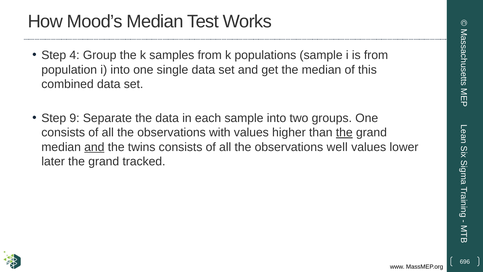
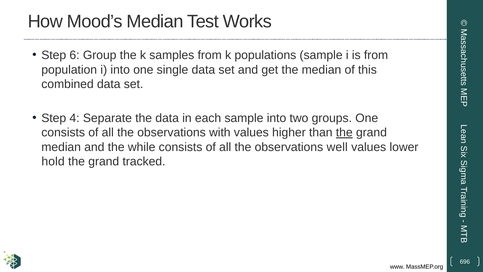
4: 4 -> 6 (75, 55)
9: 9 -> 4 (75, 118)
and underline: present -> none (94, 147)
twins: twins -> while (142, 147)
later: later -> hold (53, 161)
